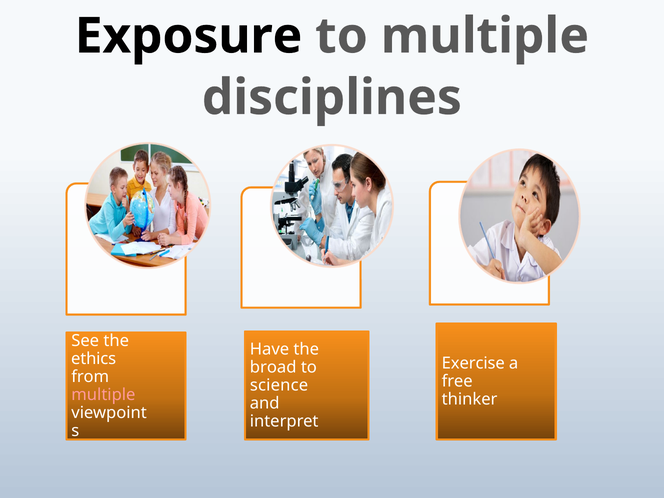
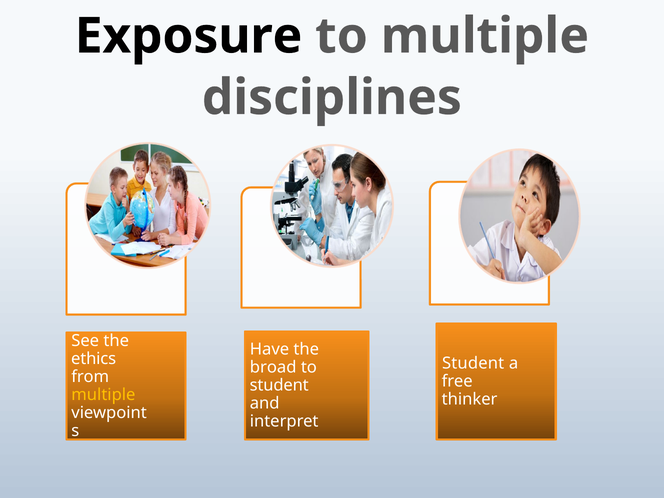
Exercise: Exercise -> Student (473, 363)
science: science -> student (279, 385)
multiple colour: pink -> yellow (103, 395)
